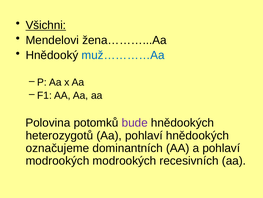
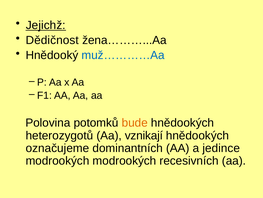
Všichni: Všichni -> Jejichž (46, 25)
Mendelovi: Mendelovi -> Dědičnost (52, 40)
bude colour: purple -> orange (135, 122)
Aa pohlaví: pohlaví -> vznikají (144, 135)
a pohlaví: pohlaví -> jedince (221, 148)
